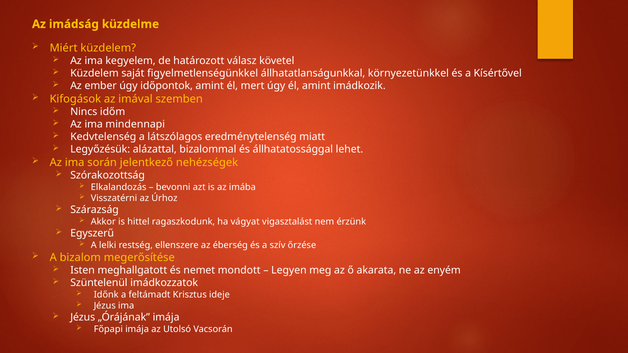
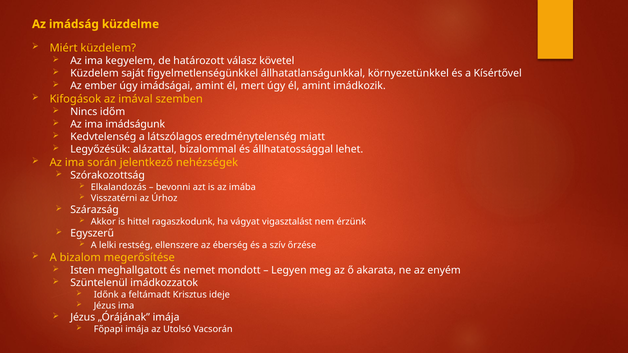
időpontok: időpontok -> imádságai (167, 86)
mindennapi: mindennapi -> imádságunk (135, 124)
